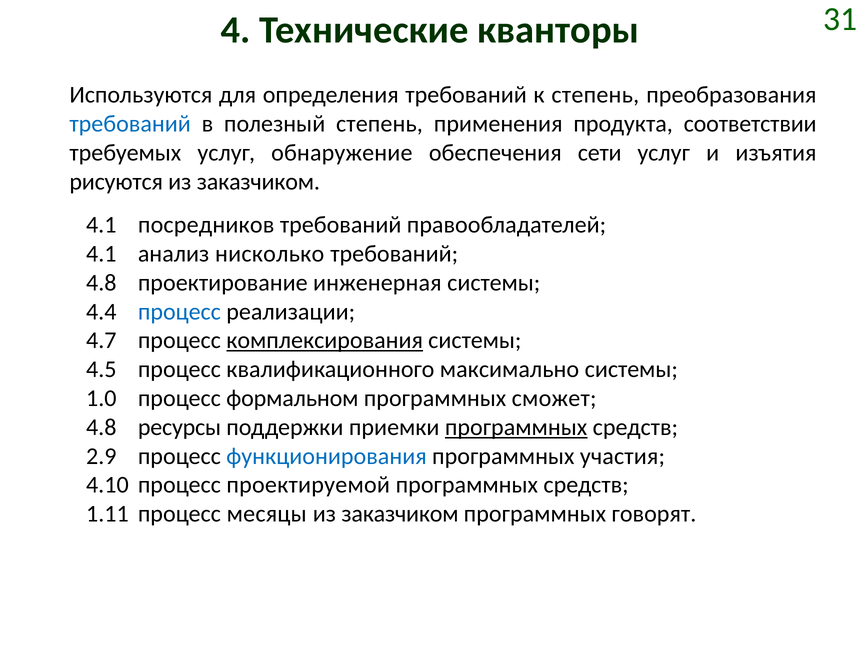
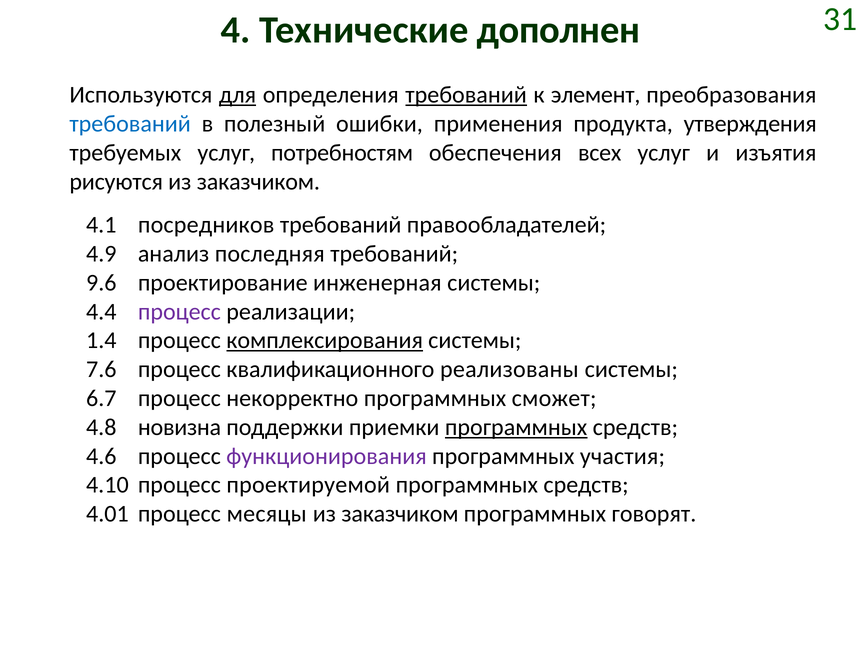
кванторы: кванторы -> дополнен (558, 30)
для underline: none -> present (238, 95)
требований underline: none -> present (466, 95)
к степень: степень -> элемент (596, 95)
полезный степень: степень -> ошибки (379, 124)
соответствии: соответствии -> утверждения (750, 124)
обнаружение: обнаружение -> потребностям (342, 153)
сети: сети -> всех (600, 153)
4.1: 4.1 -> 4.9 (101, 254)
нисколько: нисколько -> последняя (270, 254)
4.8: 4.8 -> 9.6 (101, 282)
процесс colour: blue -> purple (179, 311)
4.7: 4.7 -> 1.4 (101, 340)
4.5: 4.5 -> 7.6 (101, 369)
максимально: максимально -> реализованы (509, 369)
1.0: 1.0 -> 6.7 (101, 398)
формальном: формальном -> некорректно (292, 398)
ресурсы: ресурсы -> новизна (180, 427)
2.9: 2.9 -> 4.6 (101, 456)
функционирования colour: blue -> purple (327, 456)
1.11: 1.11 -> 4.01 (107, 513)
